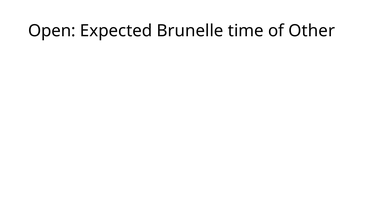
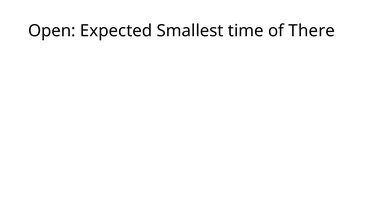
Brunelle: Brunelle -> Smallest (190, 31)
Other: Other -> There (312, 31)
